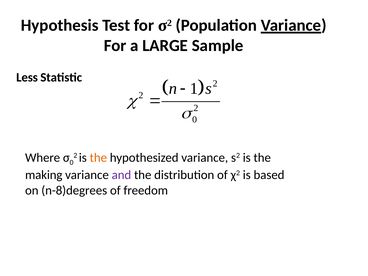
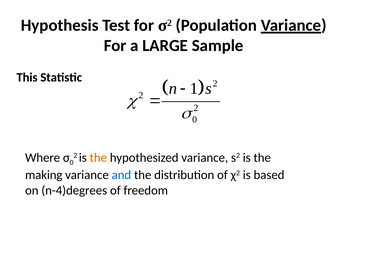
Less: Less -> This (27, 77)
and colour: purple -> blue (121, 175)
n-8)degrees: n-8)degrees -> n-4)degrees (74, 190)
